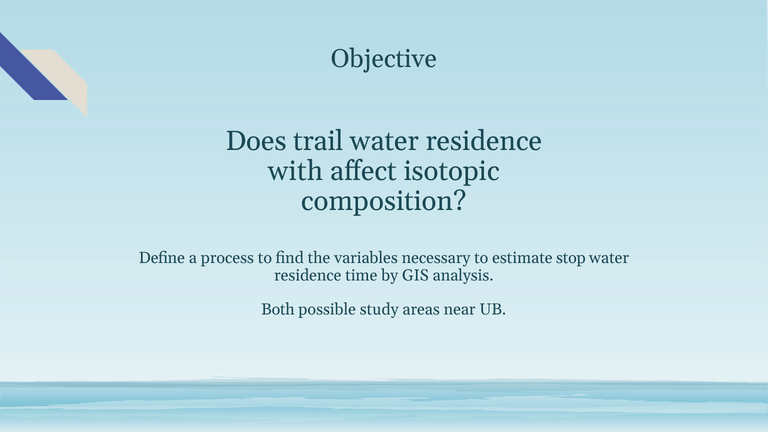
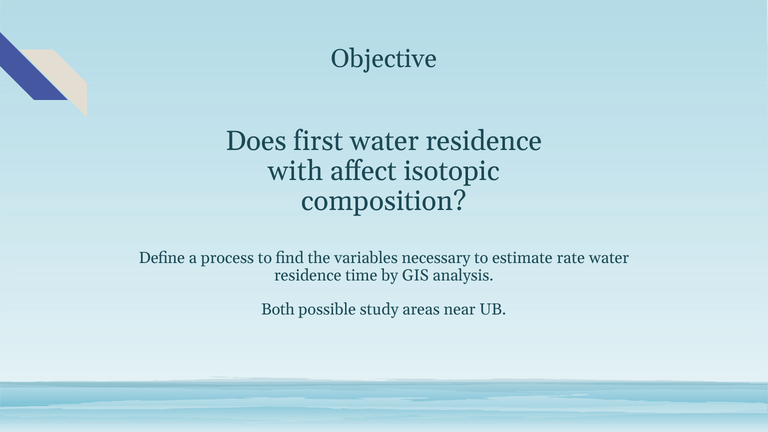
trail: trail -> first (318, 141)
stop: stop -> rate (571, 258)
